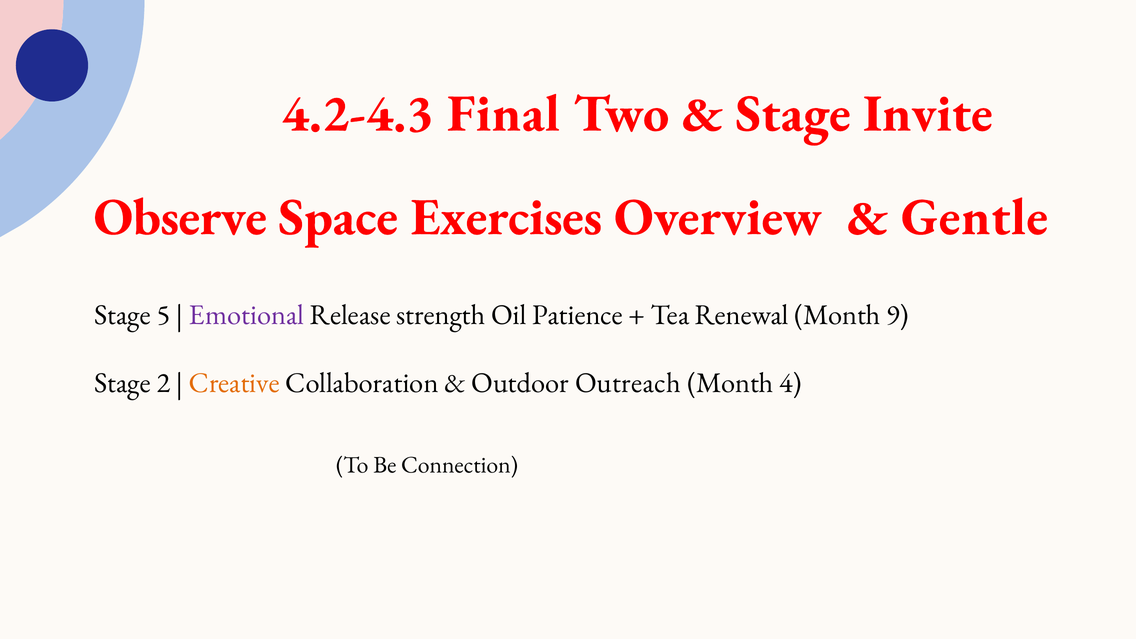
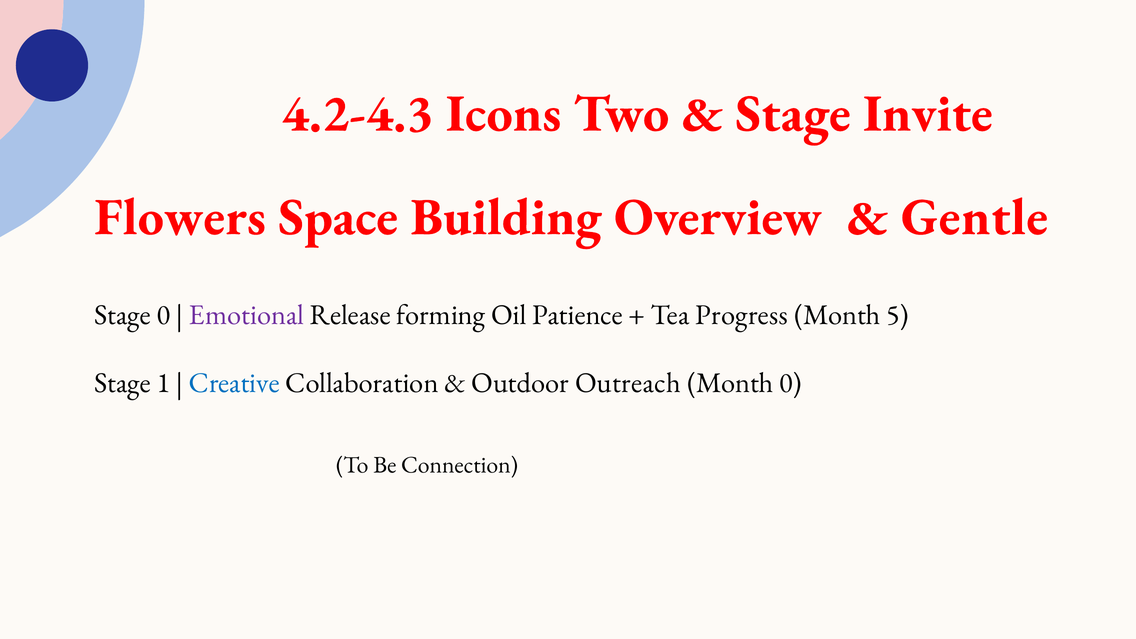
Final: Final -> Icons (504, 113)
Observe: Observe -> Flowers (180, 217)
Exercises: Exercises -> Building (506, 217)
Stage 5: 5 -> 0 (163, 315)
strength: strength -> forming (441, 315)
Renewal: Renewal -> Progress (742, 315)
9: 9 -> 5 (898, 315)
2: 2 -> 1 (163, 383)
Creative colour: orange -> blue (234, 383)
Month 4: 4 -> 0 (791, 383)
